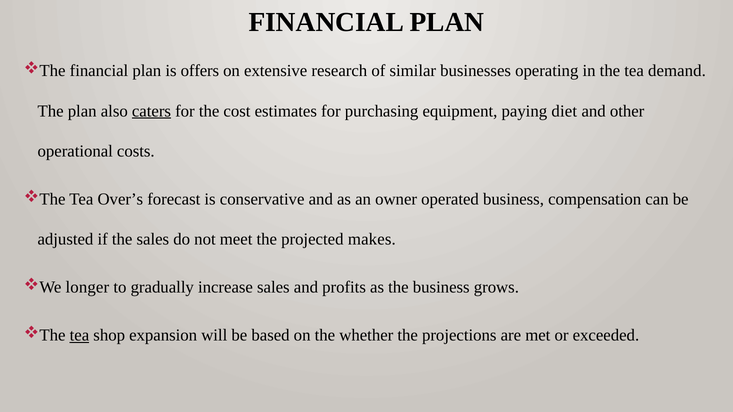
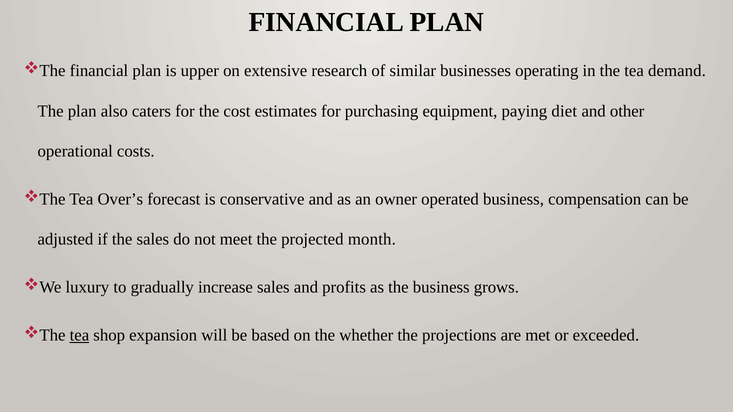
offers: offers -> upper (200, 71)
caters underline: present -> none (151, 111)
makes: makes -> month (372, 240)
longer: longer -> luxury (87, 288)
